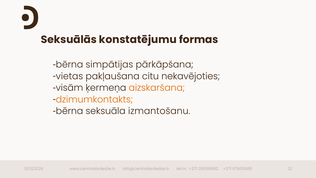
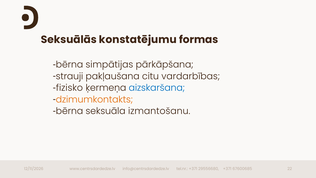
vietas: vietas -> strauji (69, 76)
nekavējoties: nekavējoties -> vardarbības (191, 76)
visām: visām -> fizisko (69, 88)
aizskaršana colour: orange -> blue (157, 88)
